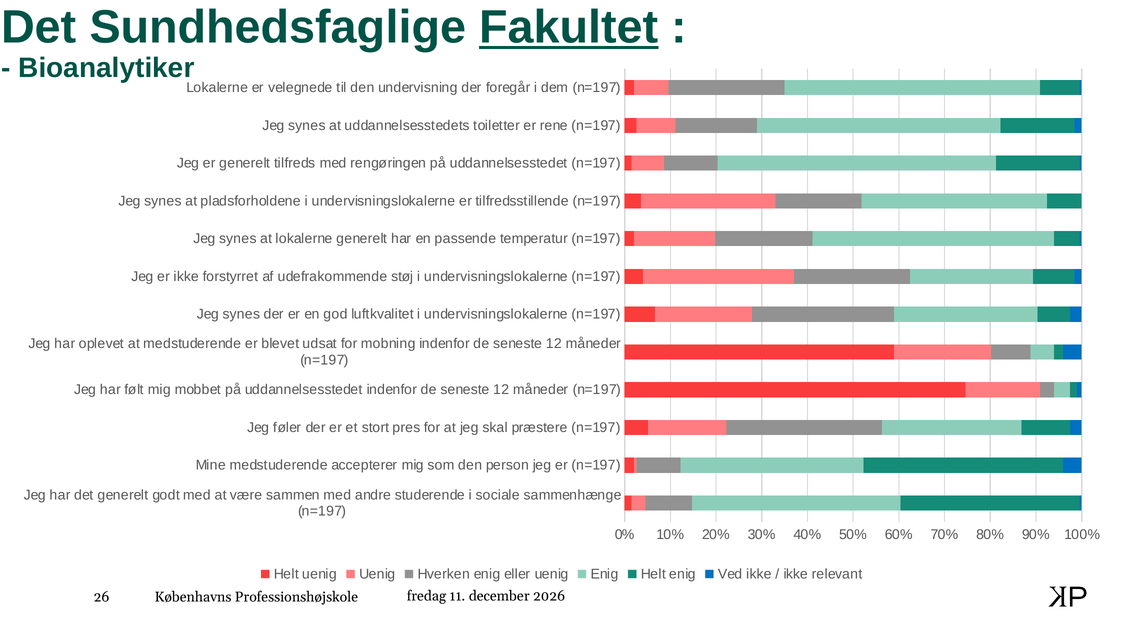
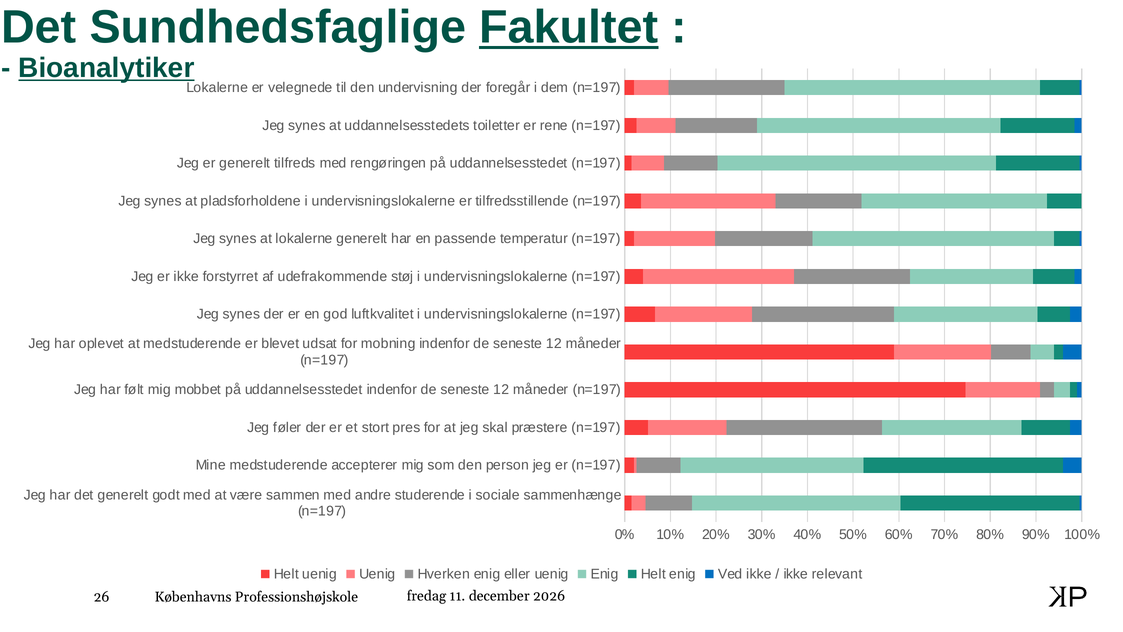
Bioanalytiker underline: none -> present (106, 68)
